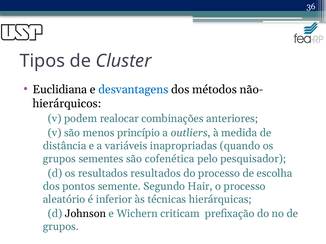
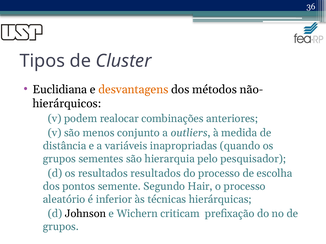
desvantagens colour: blue -> orange (133, 90)
princípio: princípio -> conjunto (138, 133)
cofenética: cofenética -> hierarquia (170, 159)
